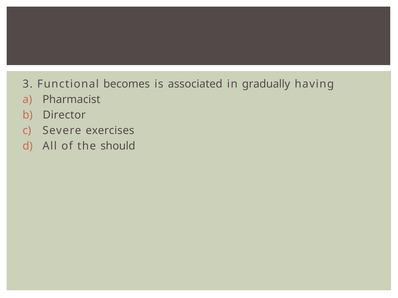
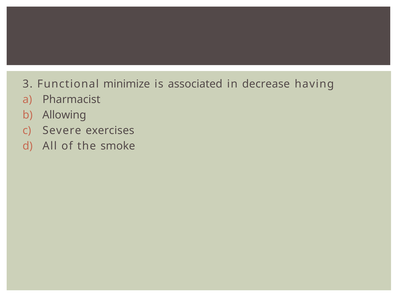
becomes: becomes -> minimize (127, 84)
gradually: gradually -> decrease (266, 84)
Director: Director -> Allowing (64, 115)
should: should -> smoke (118, 146)
